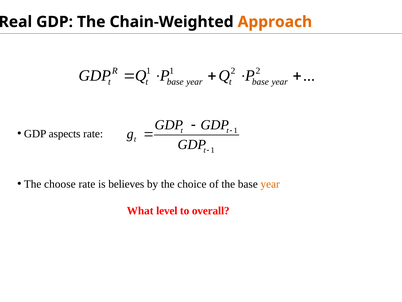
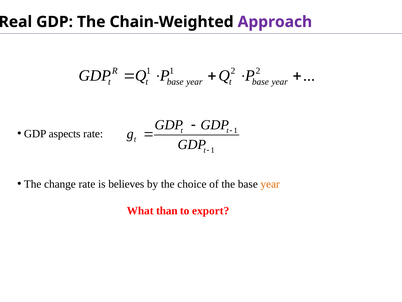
Approach colour: orange -> purple (275, 22)
choose: choose -> change (60, 184)
level: level -> than (167, 210)
overall: overall -> export (211, 210)
